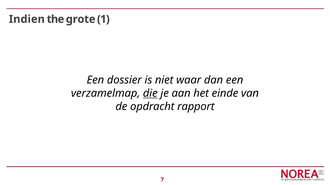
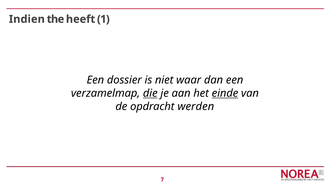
grote: grote -> heeft (81, 19)
einde underline: none -> present (225, 94)
rapport: rapport -> werden (196, 107)
